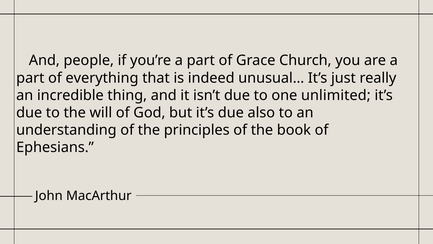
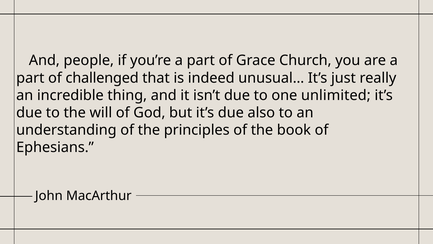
everything: everything -> challenged (102, 78)
